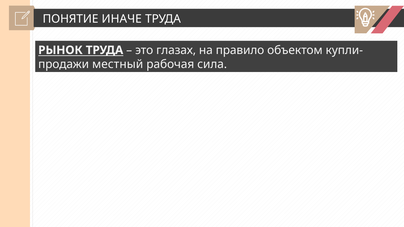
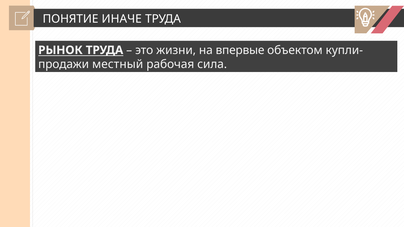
глазах: глазах -> жизни (176, 50)
правило: правило -> впервые (240, 50)
